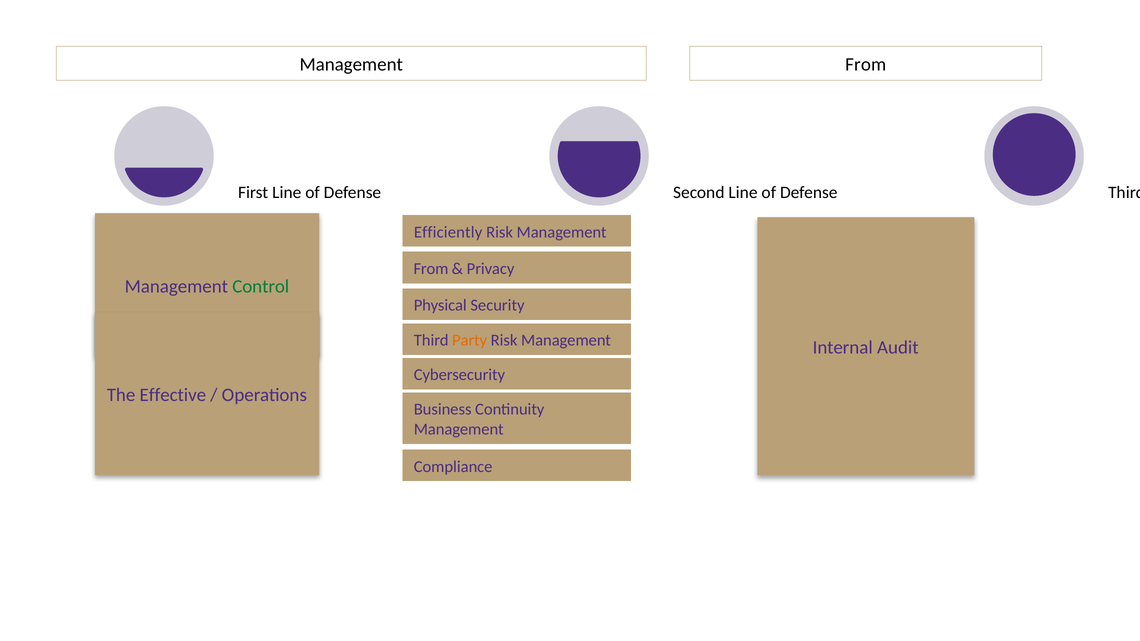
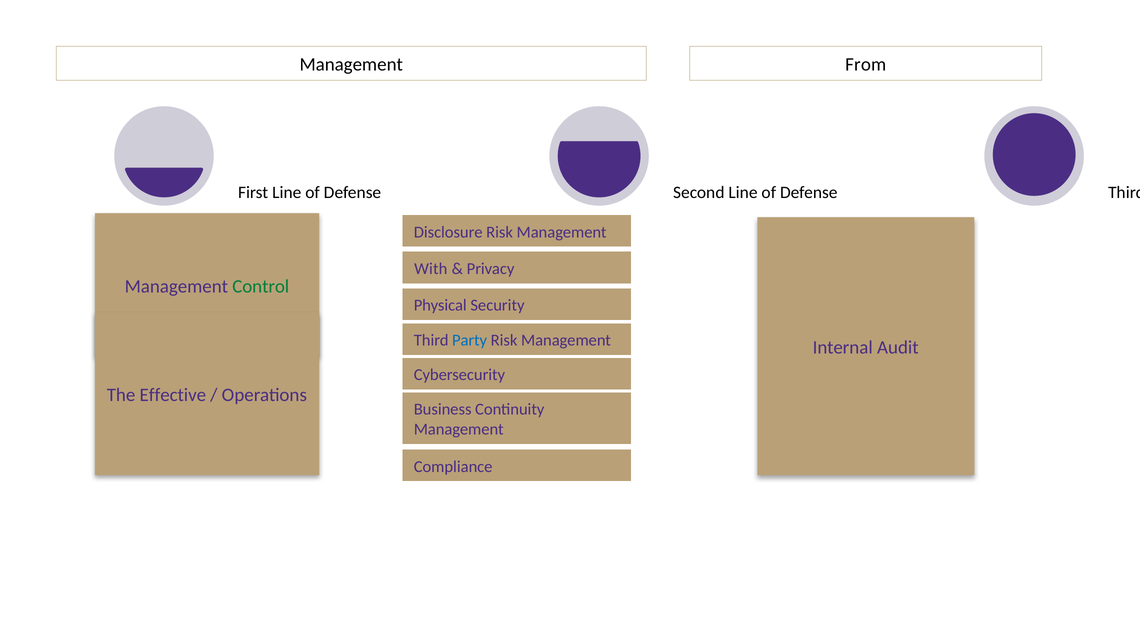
Efficiently: Efficiently -> Disclosure (448, 232)
From: From -> With (431, 269)
Party colour: orange -> blue (470, 340)
